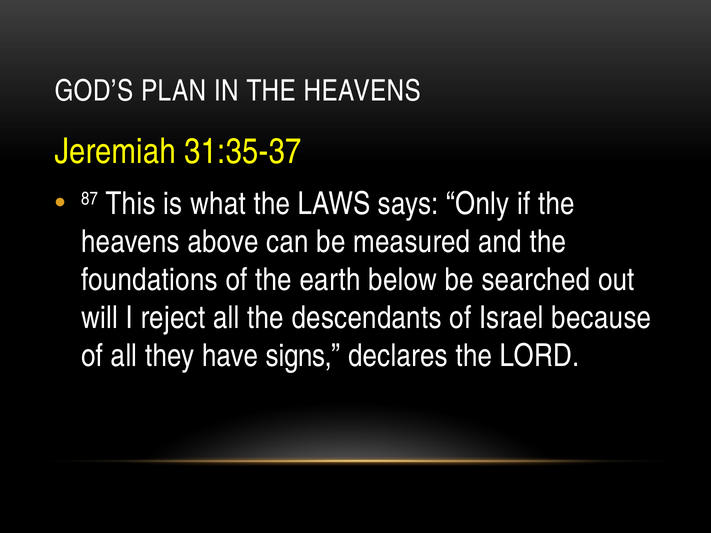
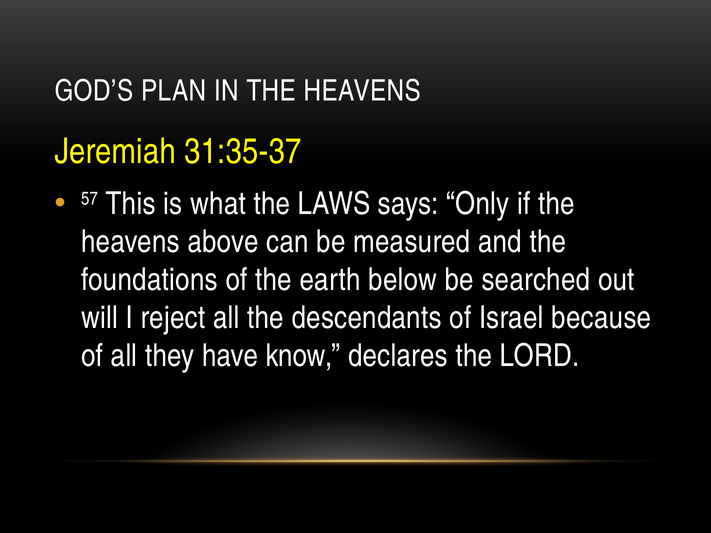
87: 87 -> 57 (90, 199)
signs: signs -> know (303, 356)
